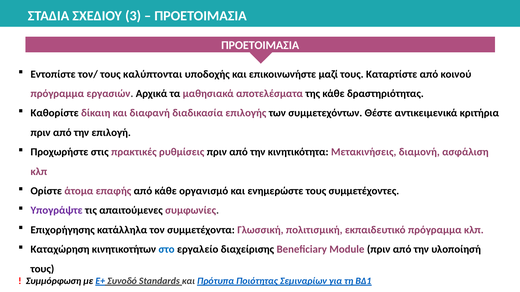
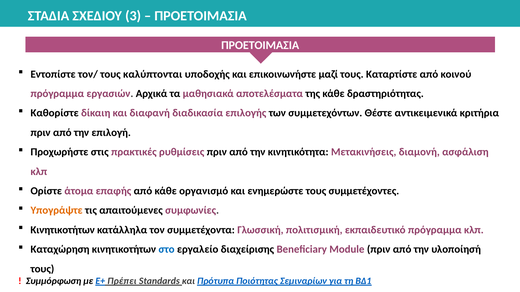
Υπογράψτε colour: purple -> orange (57, 211)
Επιχορήγησης: Επιχορήγησης -> Κινητικοτήτων (63, 230)
Συνοδό: Συνοδό -> Πρέπει (122, 281)
